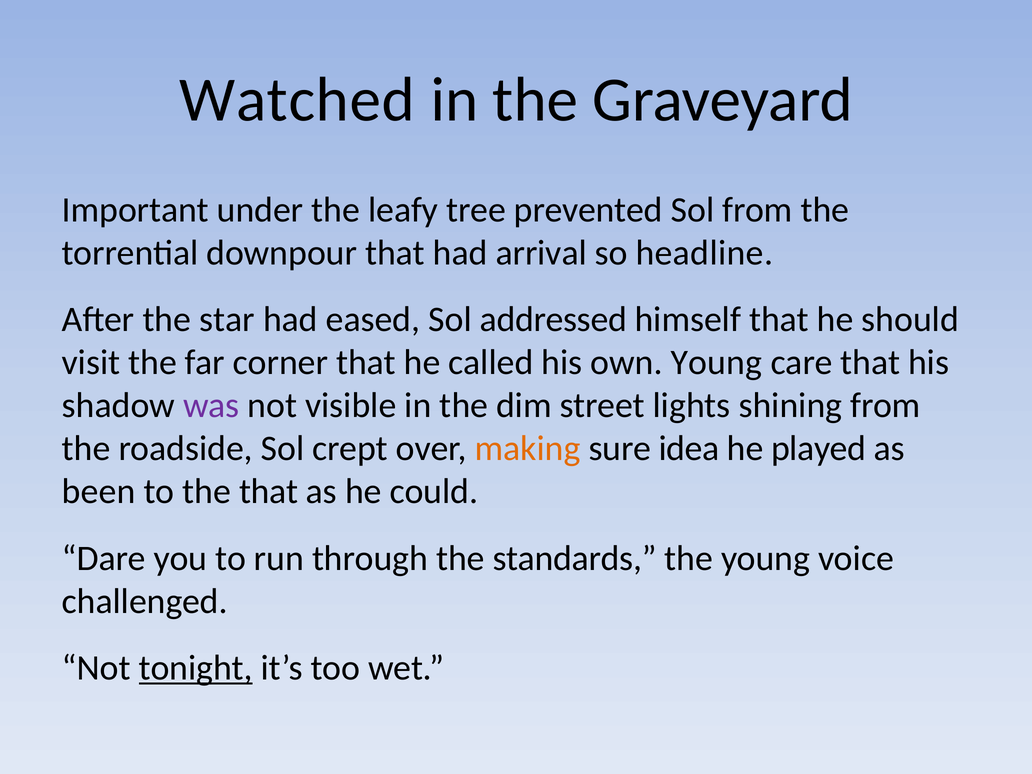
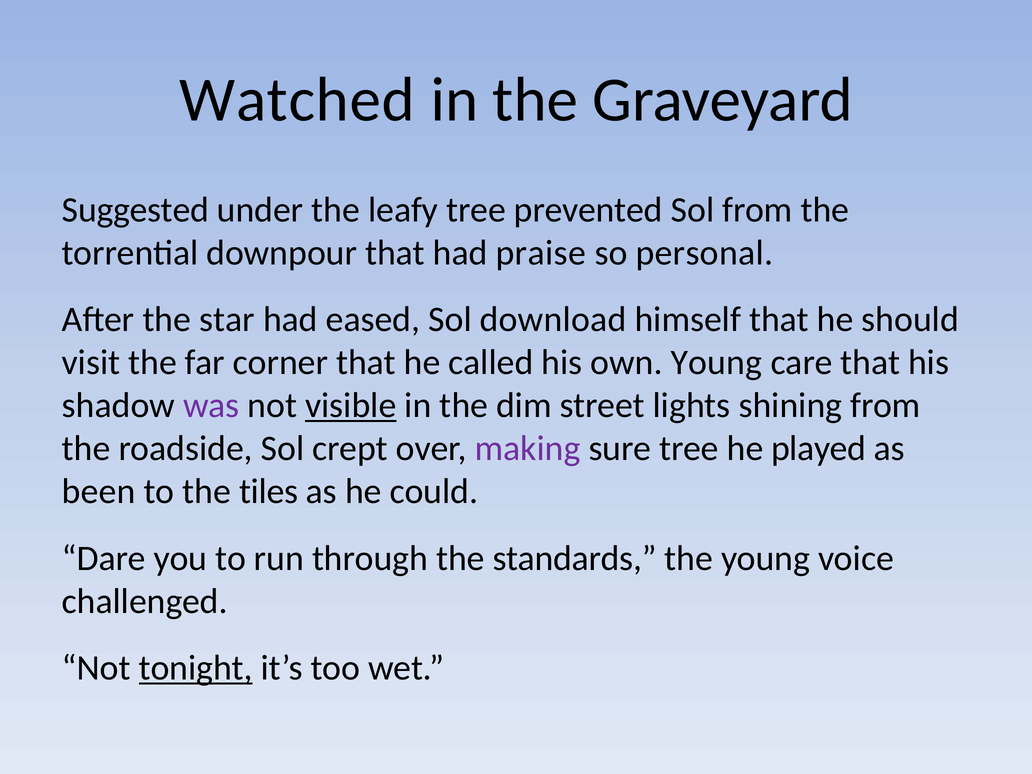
Important: Important -> Suggested (135, 210)
arrival: arrival -> praise (541, 253)
headline: headline -> personal (704, 253)
addressed: addressed -> download (553, 320)
visible underline: none -> present (351, 406)
making colour: orange -> purple (528, 449)
sure idea: idea -> tree (689, 449)
the that: that -> tiles (269, 491)
